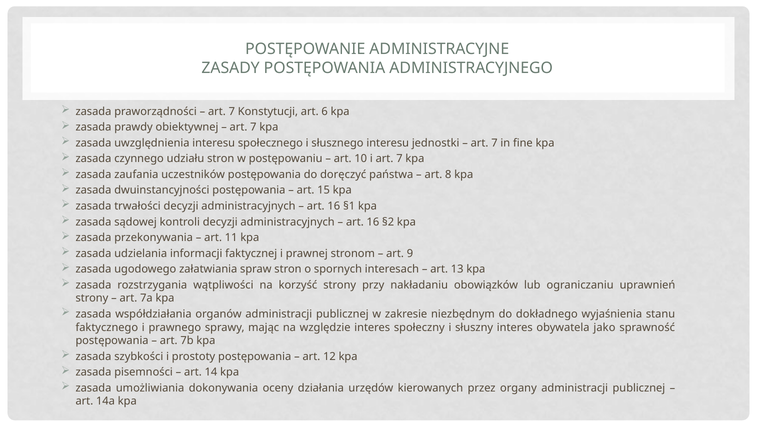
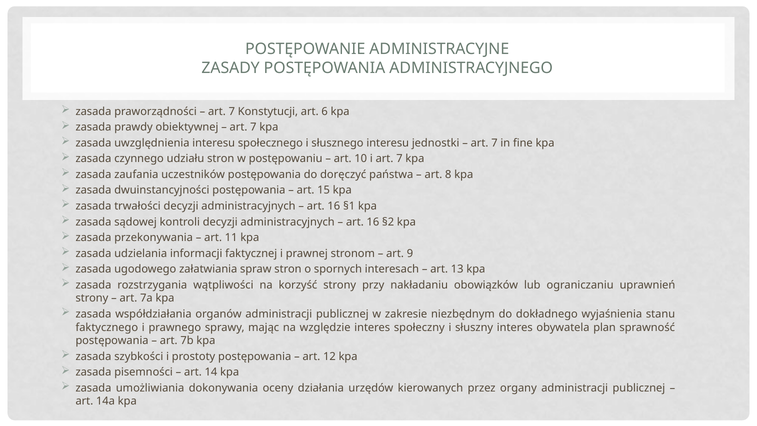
jako: jako -> plan (605, 327)
